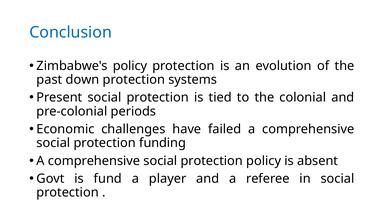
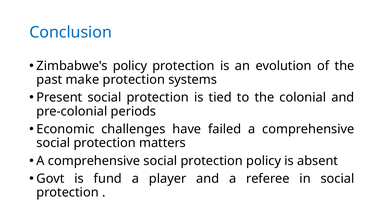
down: down -> make (82, 80)
funding: funding -> matters (163, 143)
